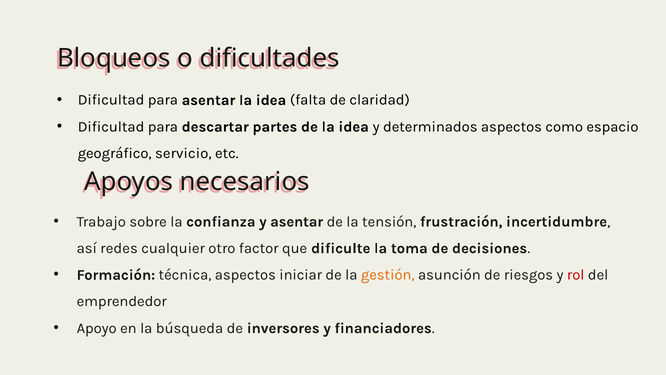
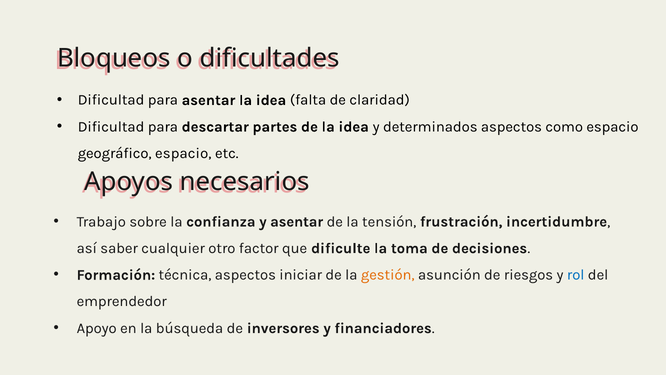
geográfico servicio: servicio -> espacio (183, 153)
redes: redes -> saber (119, 248)
rol colour: red -> blue (576, 275)
